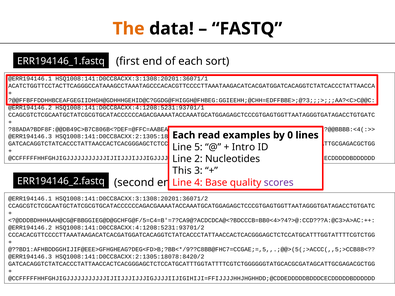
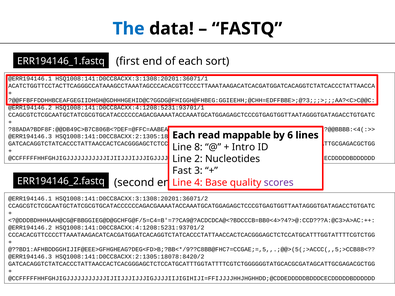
The colour: orange -> blue (129, 29)
examples: examples -> mappable (247, 135)
0: 0 -> 6 (290, 135)
5: 5 -> 8 (198, 147)
This: This -> Fast (182, 171)
